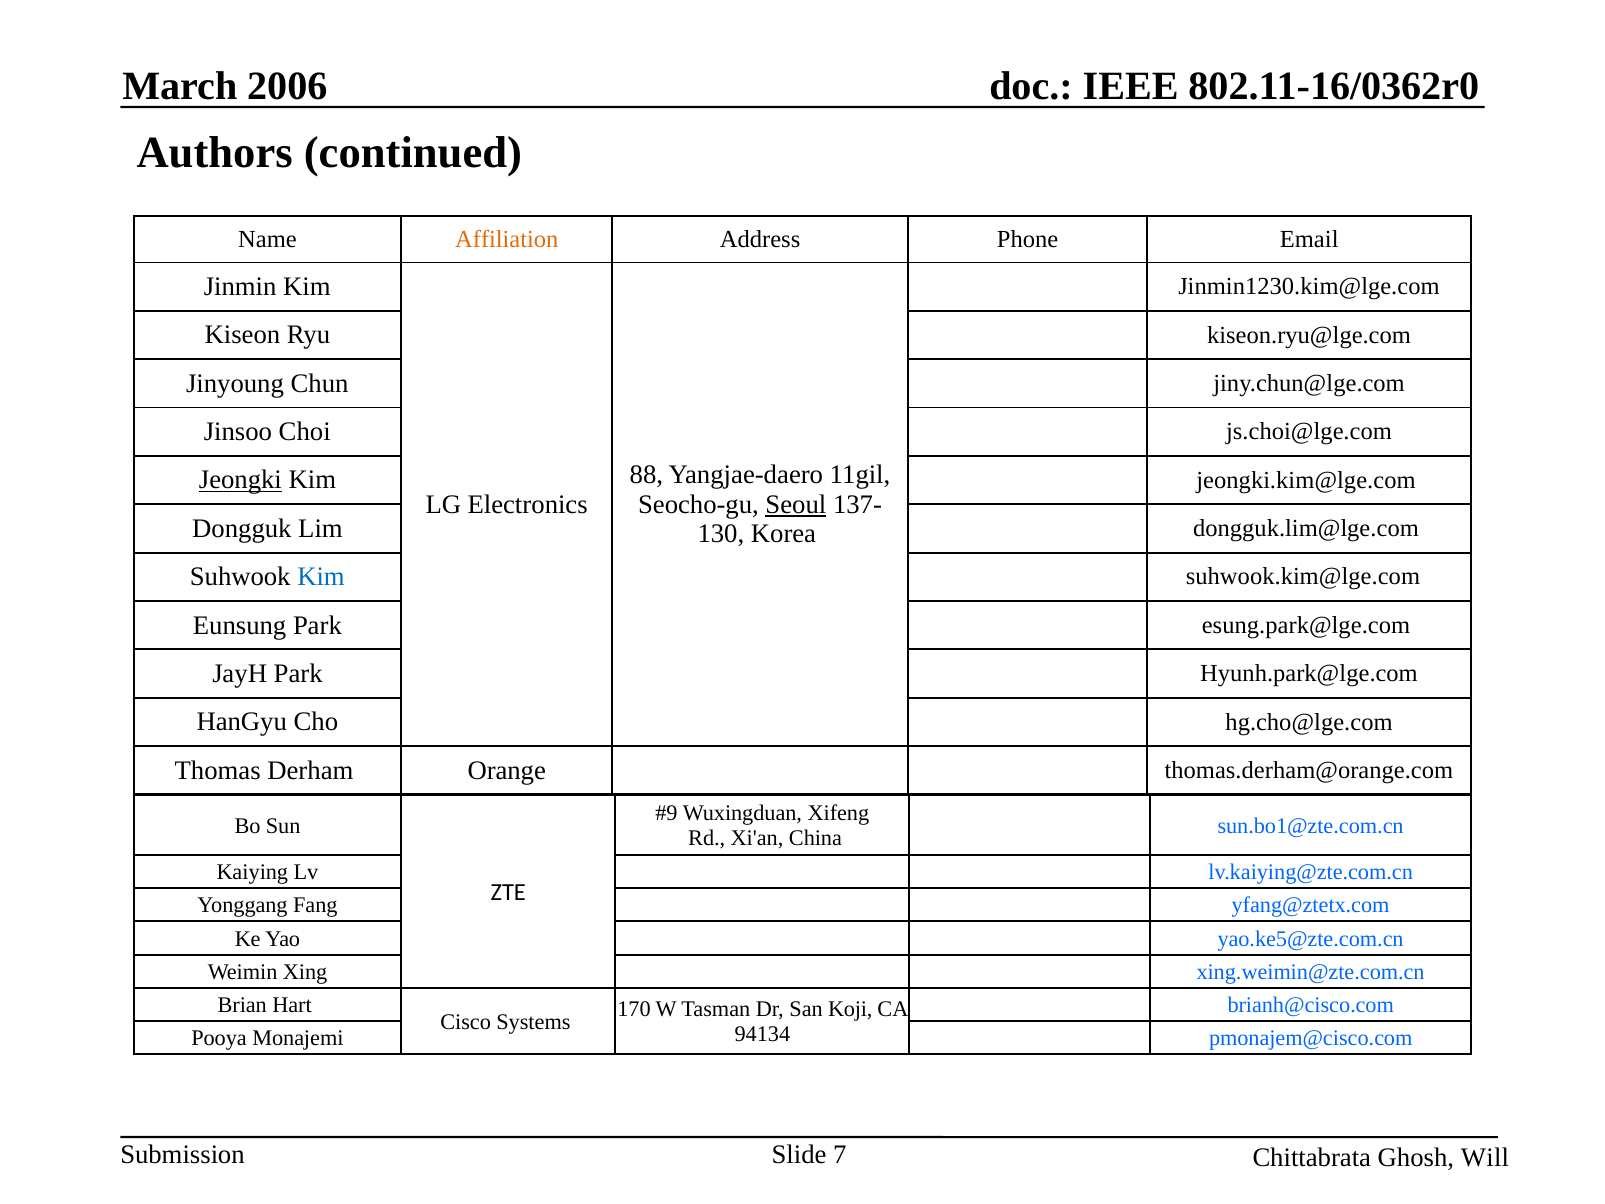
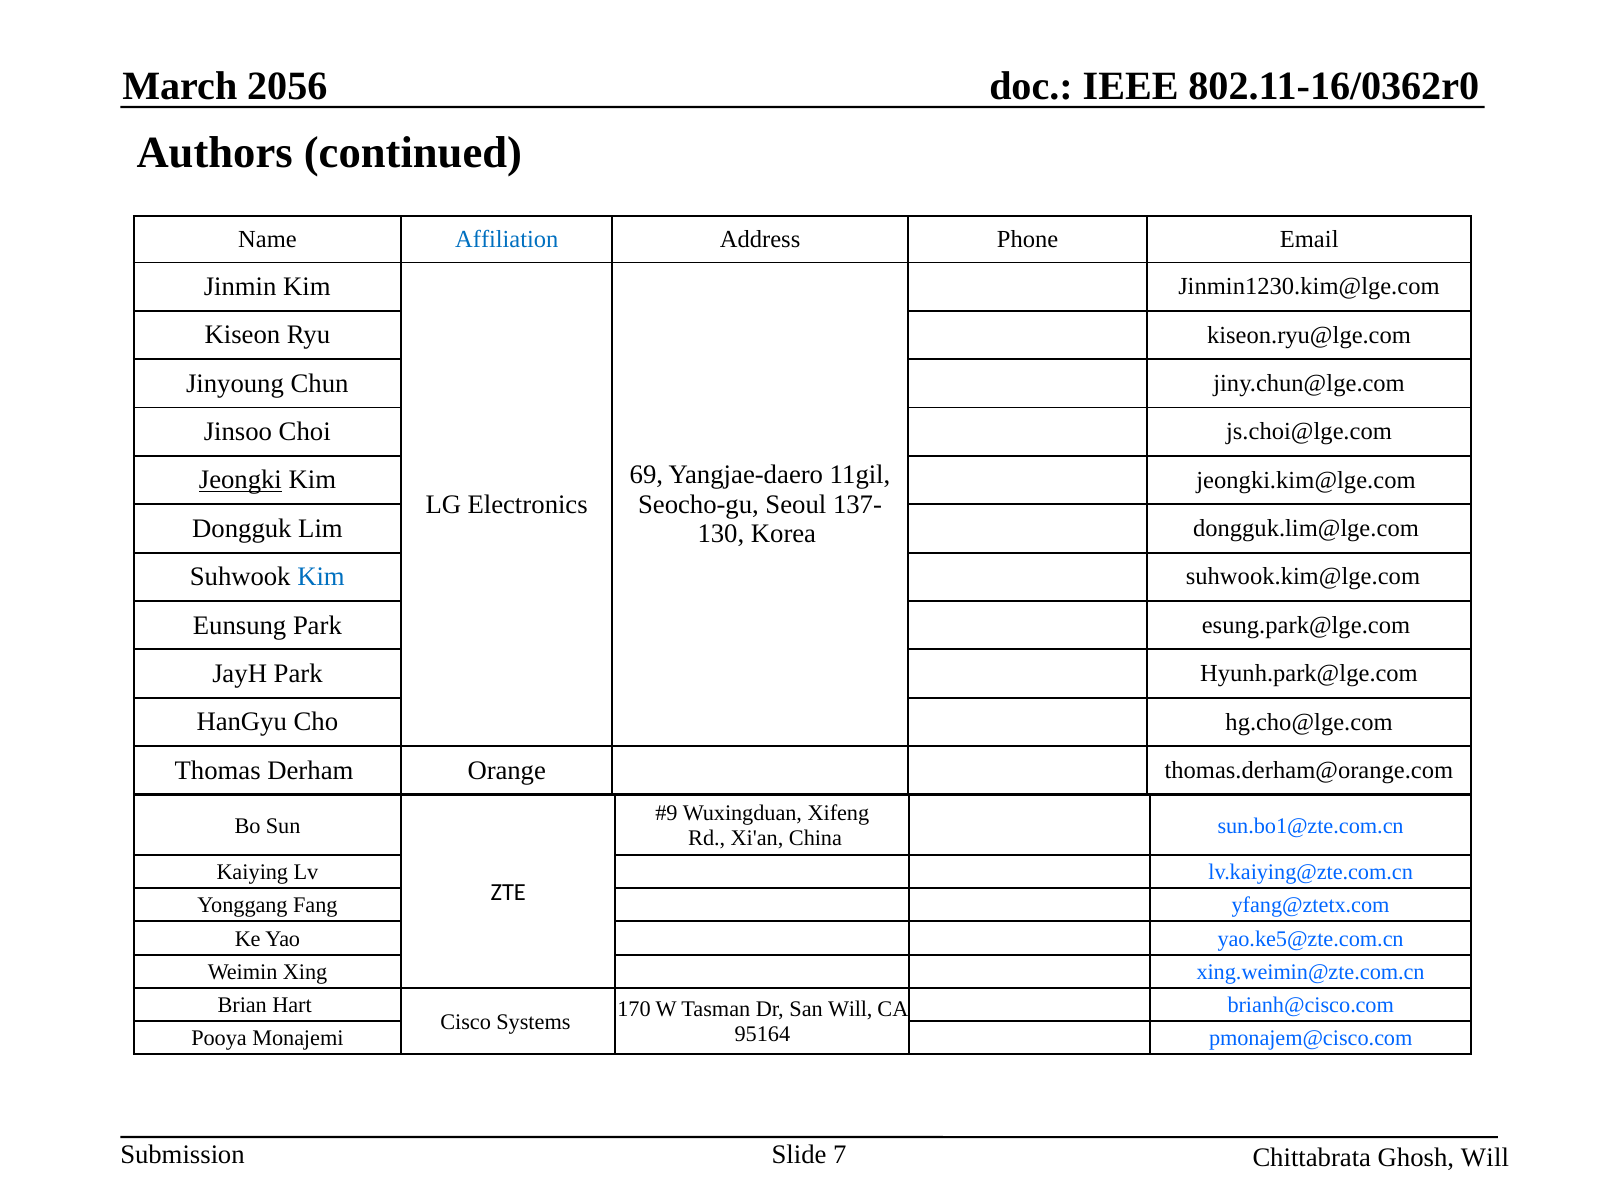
2006: 2006 -> 2056 (287, 86)
Affiliation colour: orange -> blue (507, 239)
88: 88 -> 69 (646, 475)
Seoul underline: present -> none (796, 504)
San Koji: Koji -> Will (850, 1009)
94134: 94134 -> 95164 (762, 1034)
